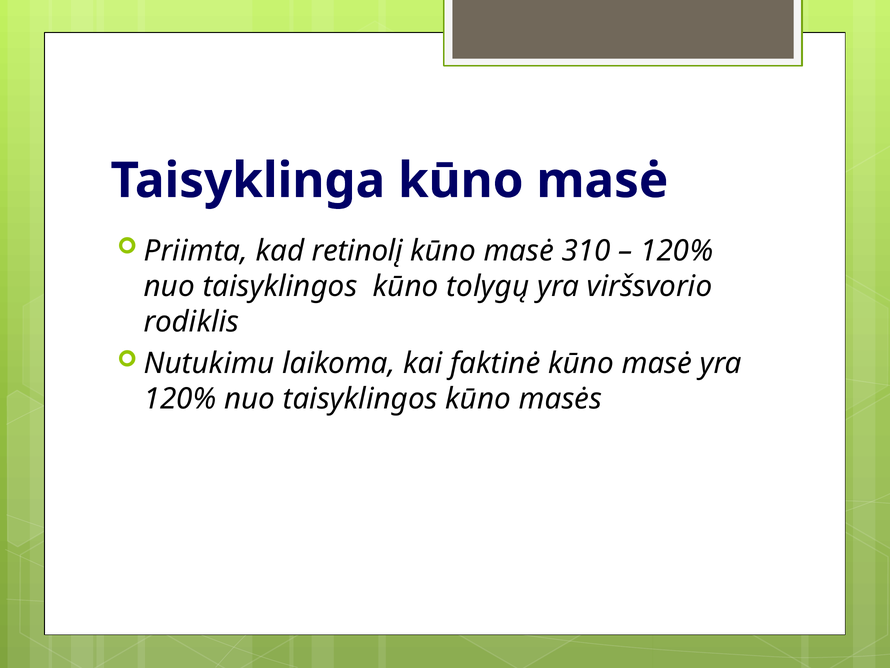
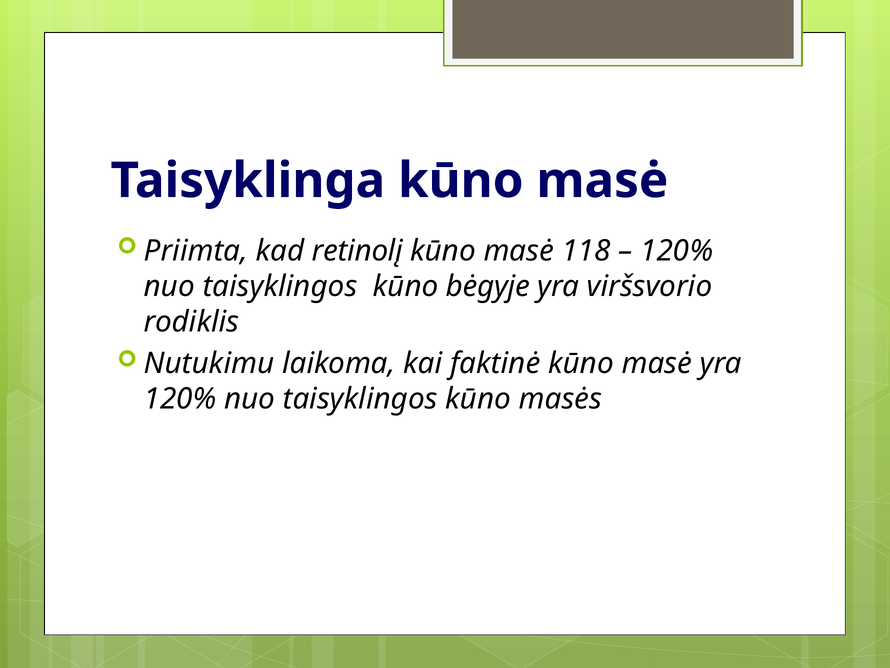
310: 310 -> 118 (586, 251)
tolygų: tolygų -> bėgyje (488, 286)
